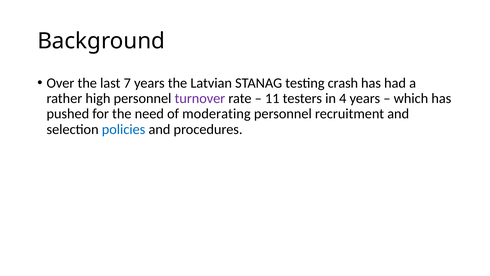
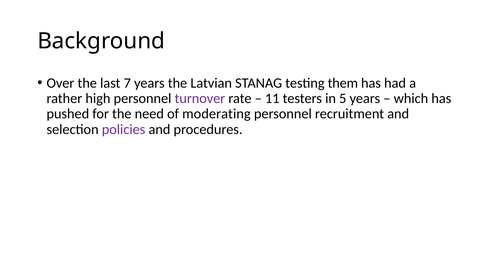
crash: crash -> them (343, 83)
4: 4 -> 5 (343, 98)
policies colour: blue -> purple (124, 129)
